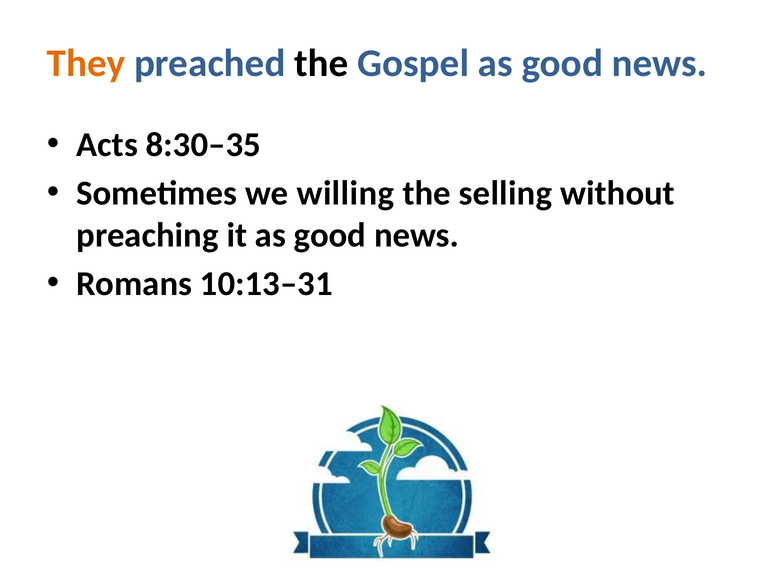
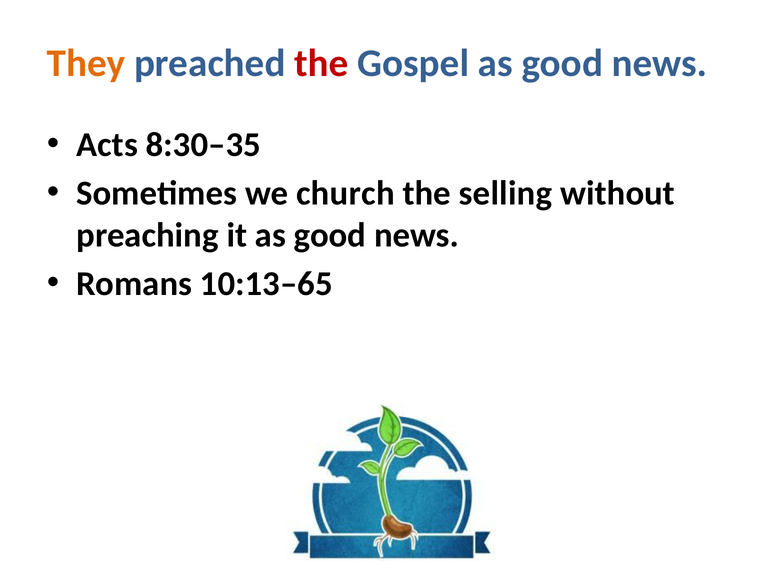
the colour: black -> red (321, 63)
willing: willing -> church (345, 193)
10:13–31: 10:13–31 -> 10:13–65 (266, 284)
